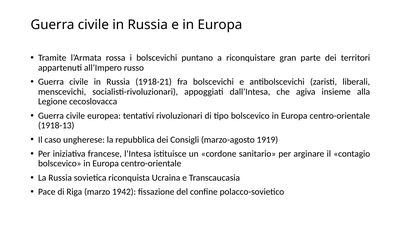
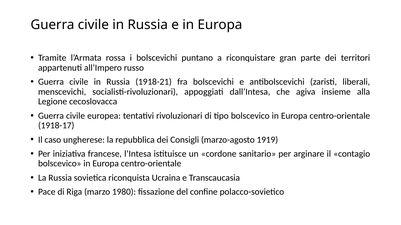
1918-13: 1918-13 -> 1918-17 (56, 126)
1942: 1942 -> 1980 (124, 192)
